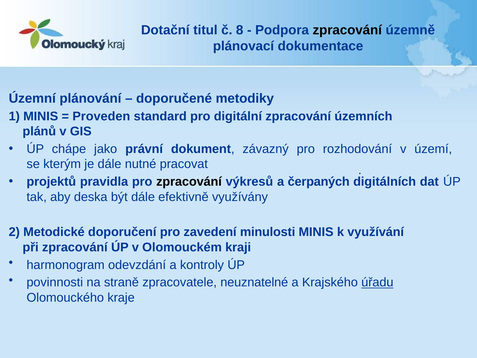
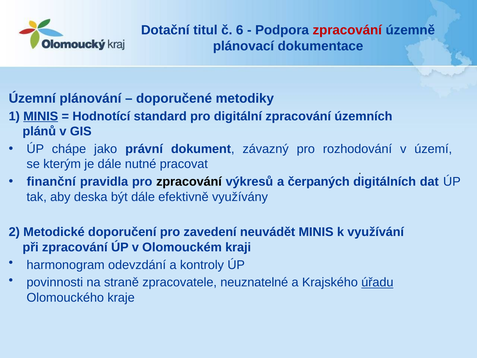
8: 8 -> 6 (240, 30)
zpracování colour: black -> red (347, 30)
MINIS underline: none -> present (41, 116)
Proveden: Proveden -> Hodnotící (101, 116)
projektů: projektů -> finanční (51, 182)
minulosti: minulosti -> neuvádět (268, 232)
